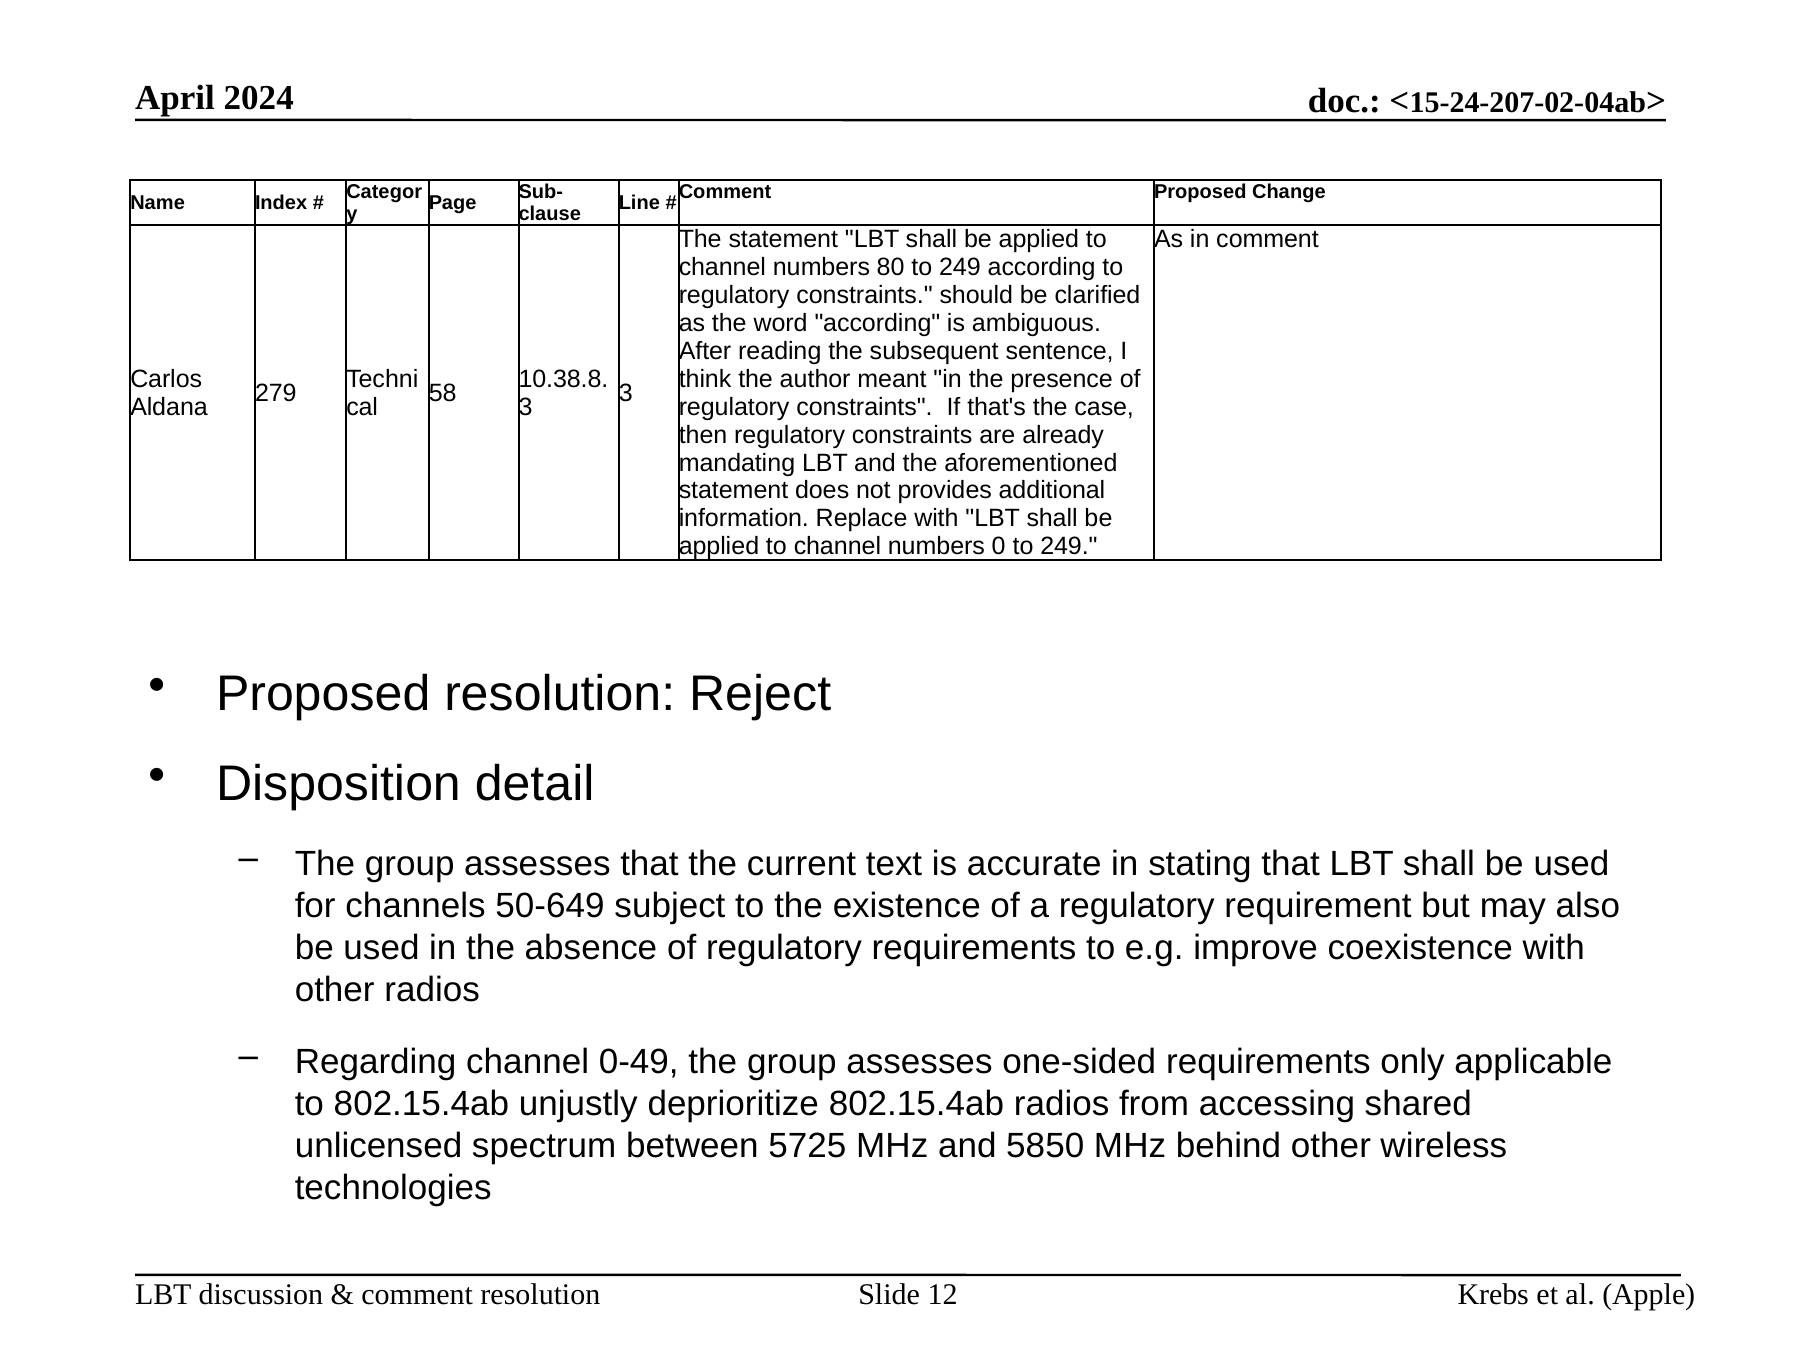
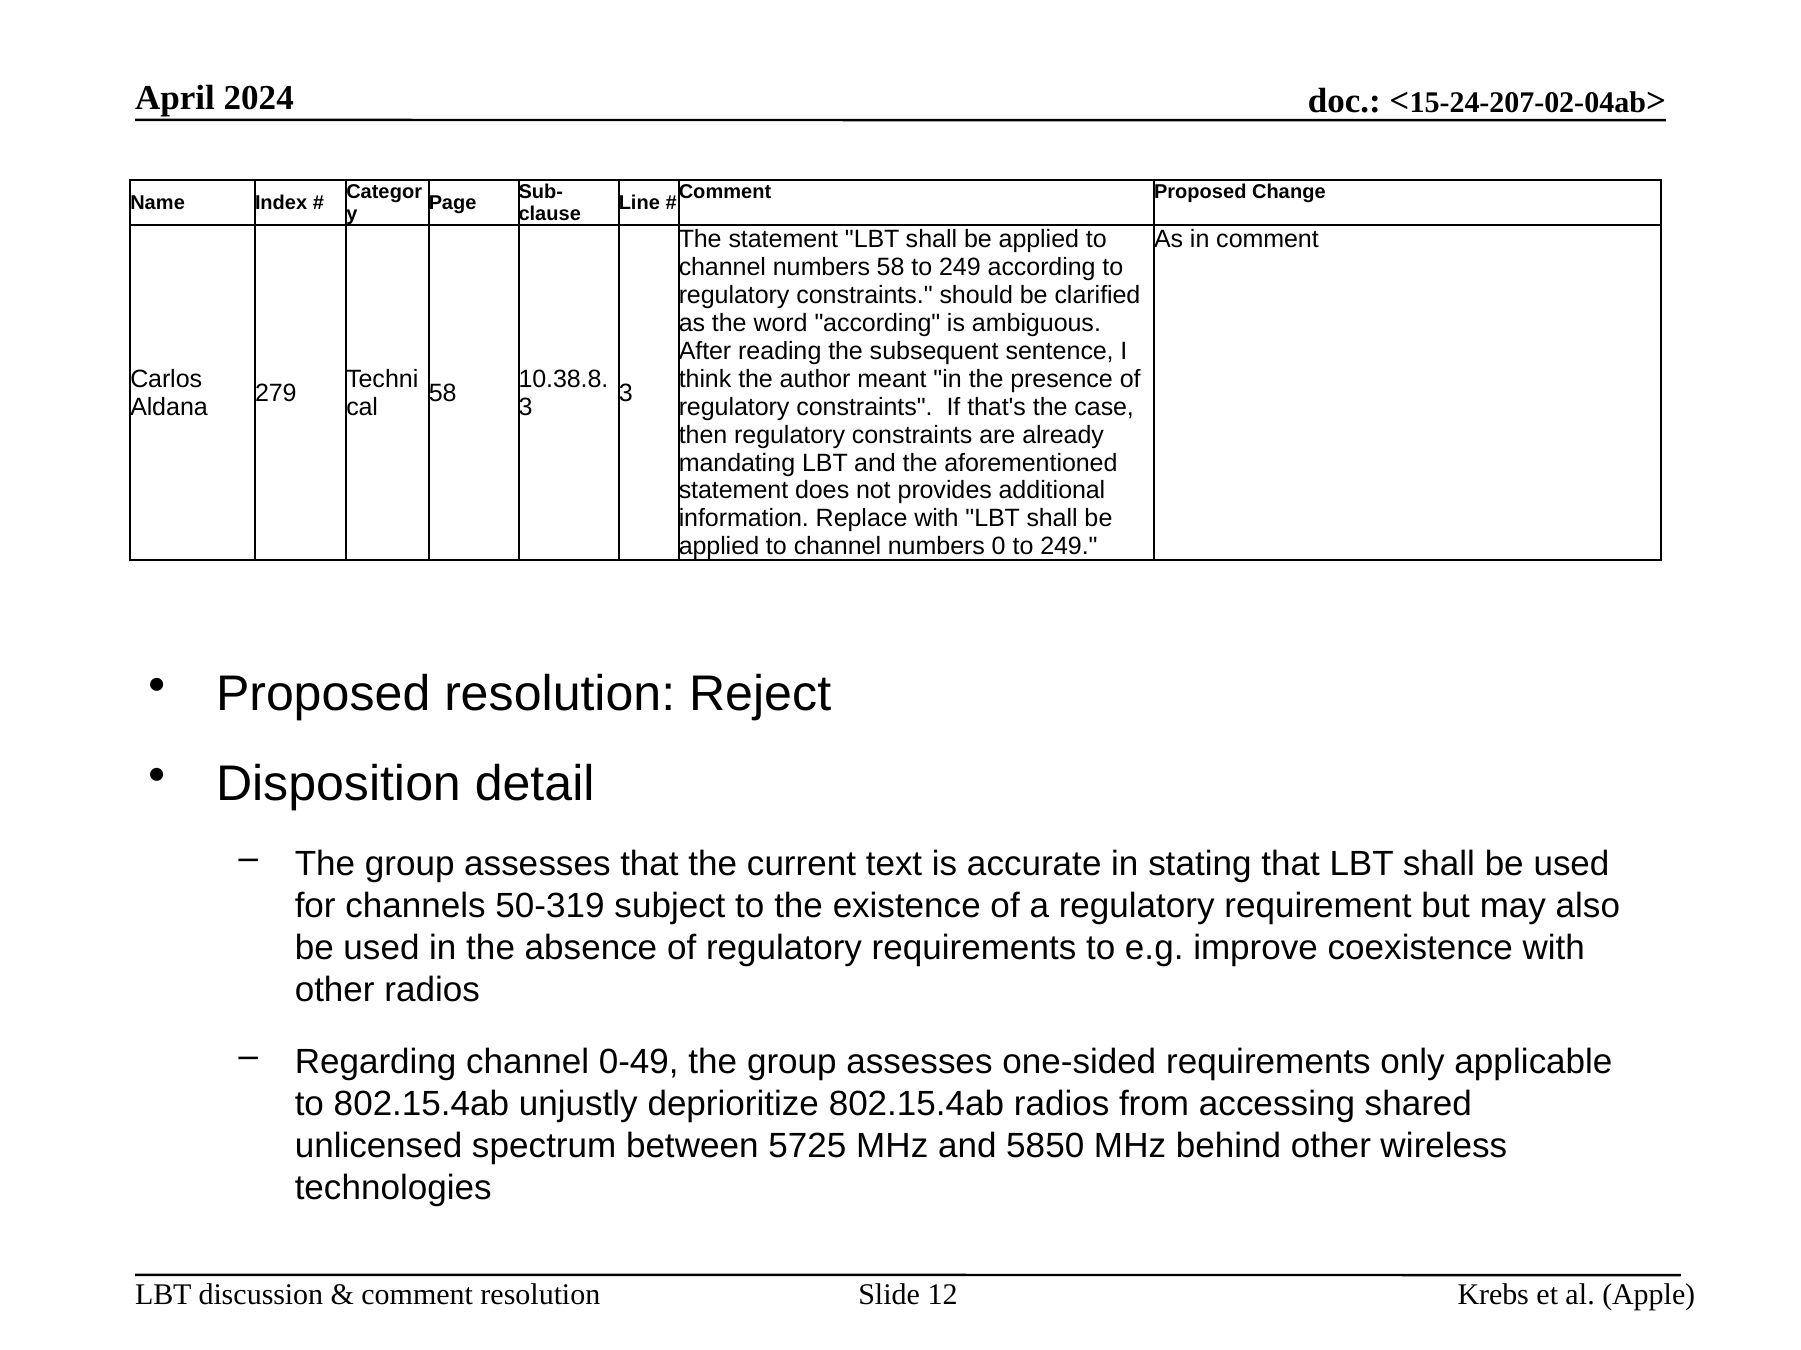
numbers 80: 80 -> 58 (891, 267)
50-649: 50-649 -> 50-319 (550, 906)
